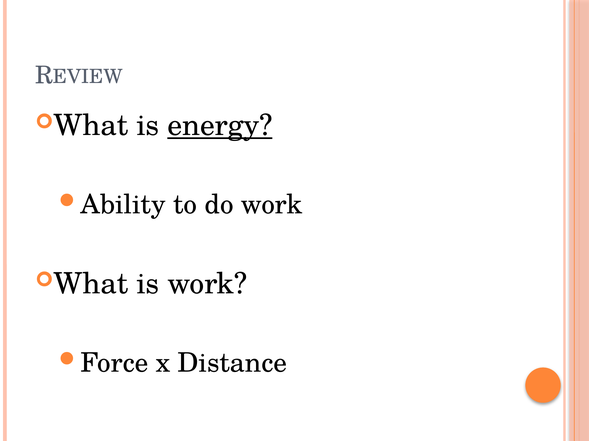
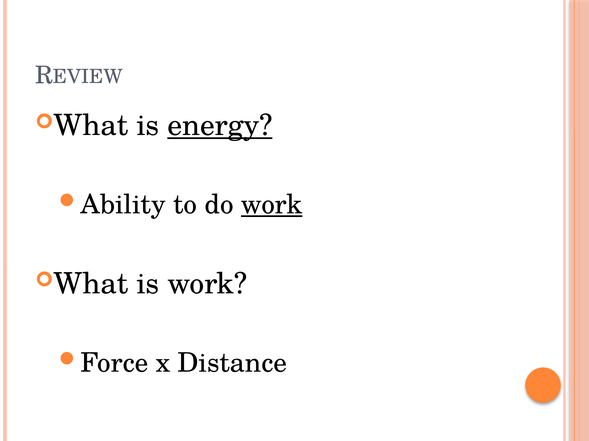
work underline: none -> present (272, 205)
